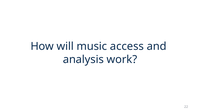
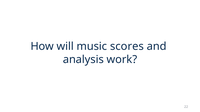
access: access -> scores (127, 46)
